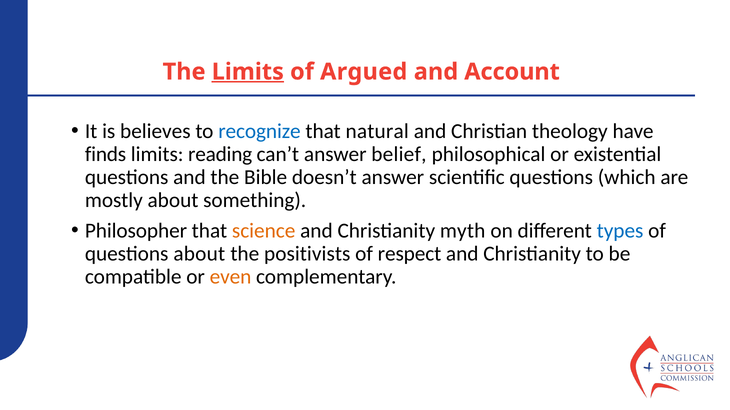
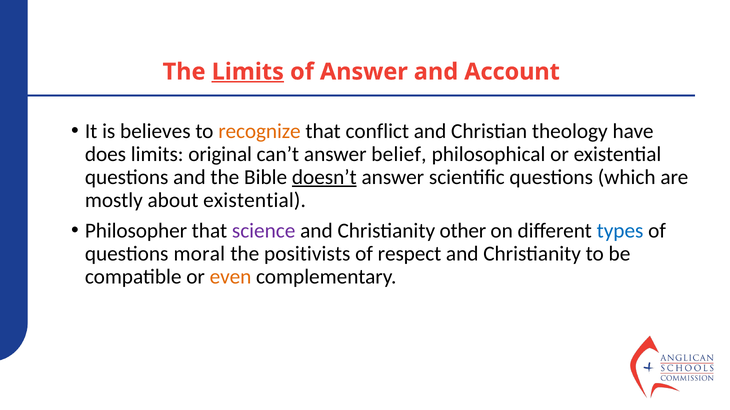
of Argued: Argued -> Answer (364, 72)
recognize colour: blue -> orange (259, 131)
natural: natural -> conflict (377, 131)
finds: finds -> does (105, 154)
reading: reading -> original (220, 154)
doesn’t underline: none -> present (324, 177)
about something: something -> existential (255, 200)
science colour: orange -> purple (264, 231)
myth: myth -> other (463, 231)
questions about: about -> moral (199, 254)
